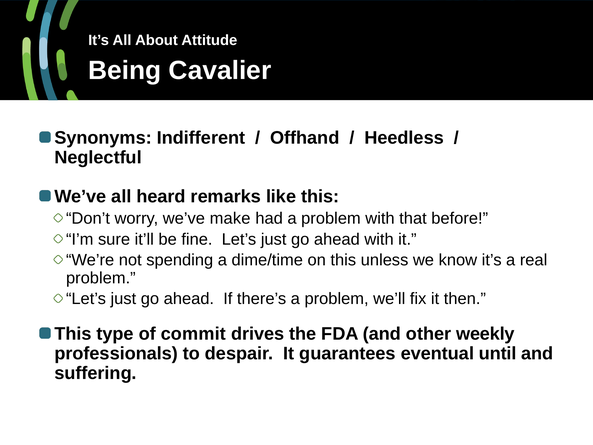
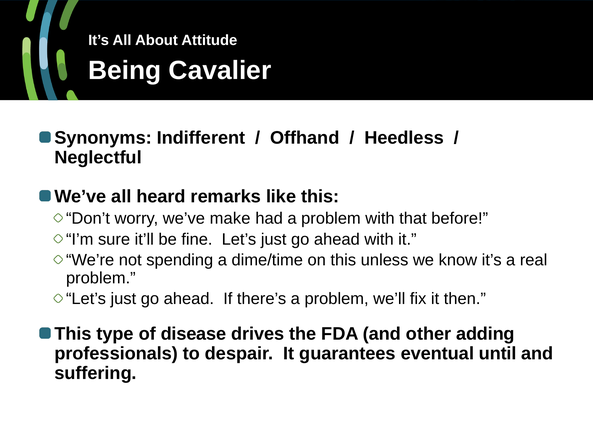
commit: commit -> disease (193, 334)
weekly: weekly -> adding (485, 334)
